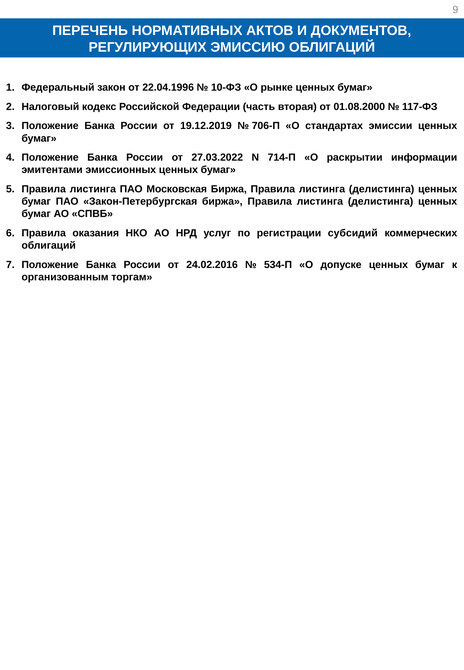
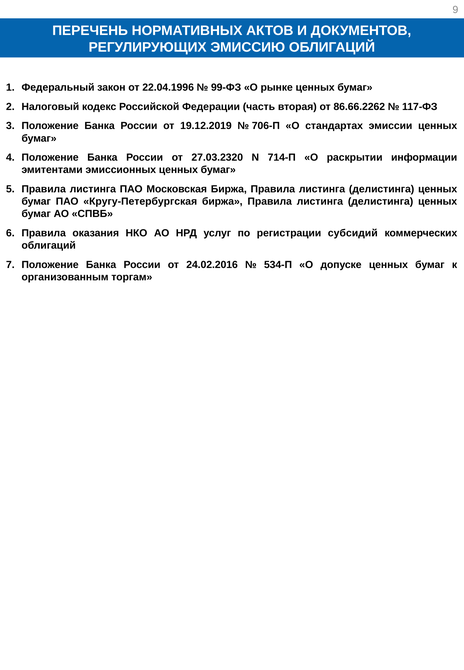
10-ФЗ: 10-ФЗ -> 99-ФЗ (226, 87)
01.08.2000: 01.08.2000 -> 86.66.2262 (359, 107)
27.03.2022: 27.03.2022 -> 27.03.2320 (217, 158)
Закон-Петербургская: Закон-Петербургская -> Кругу-Петербургская (140, 202)
